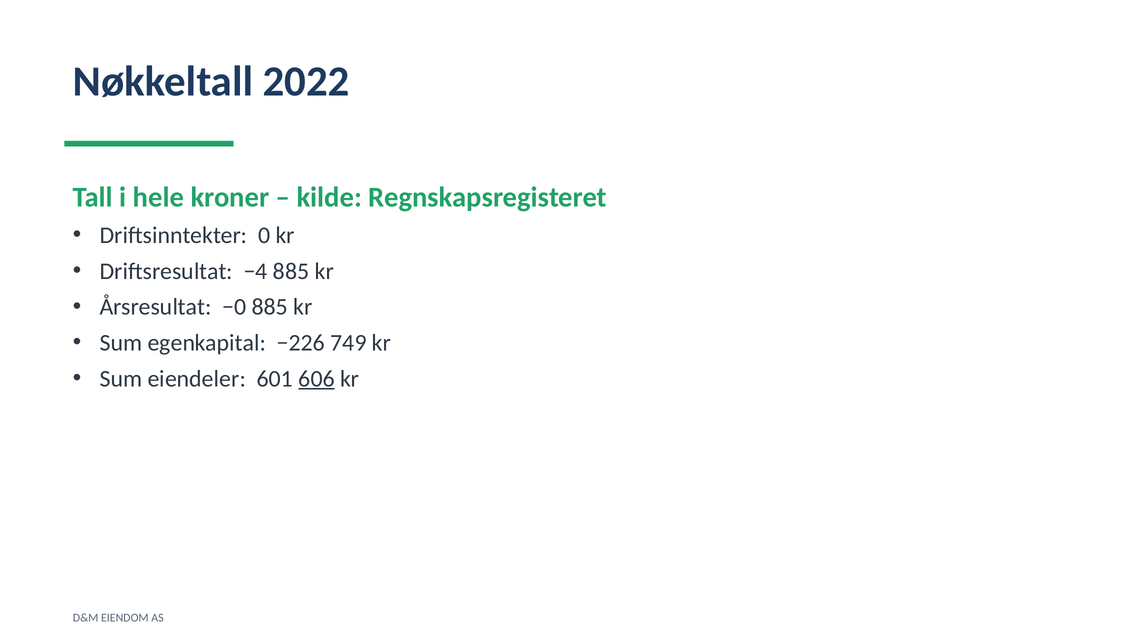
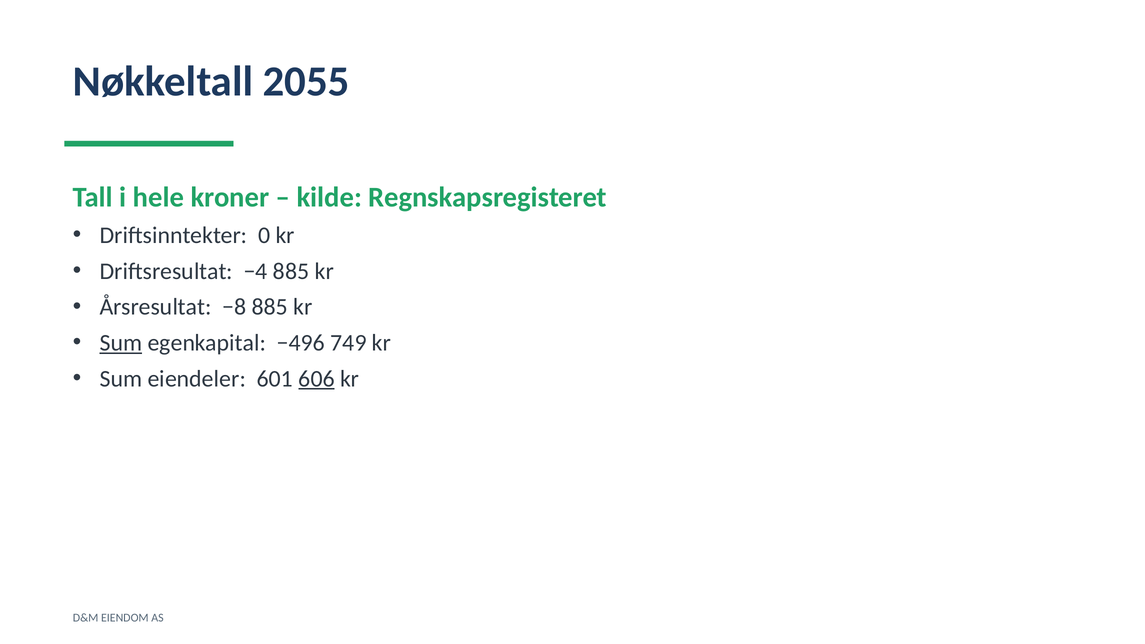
2022: 2022 -> 2055 (306, 82)
−0: −0 -> −8 (234, 307)
Sum underline: none -> present (121, 343)
−226: −226 -> −496 (301, 343)
